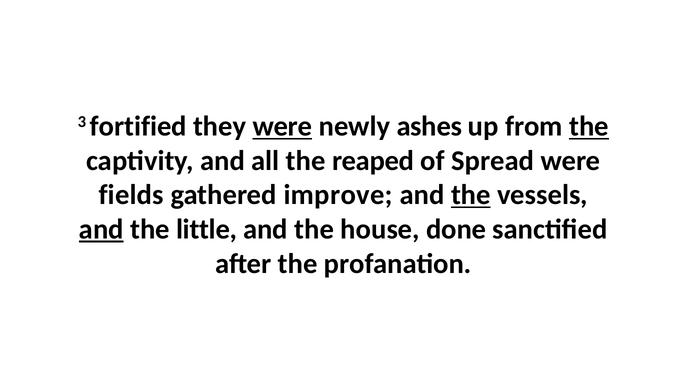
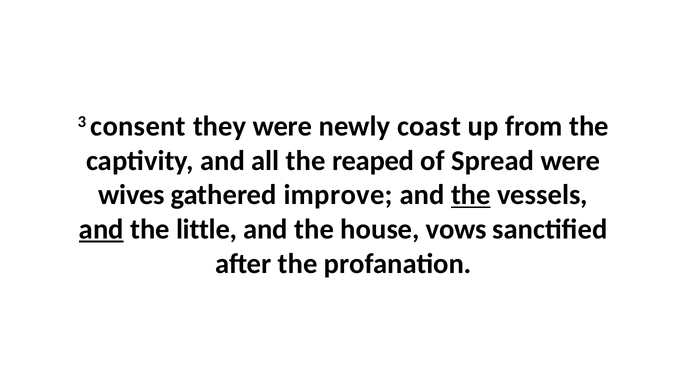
fortified: fortified -> consent (138, 126)
were underline: present -> none (282, 126)
ashes: ashes -> coast (429, 126)
the underline: present -> none (589, 126)
fields: fields -> wives (132, 195)
done: done -> vows (456, 230)
